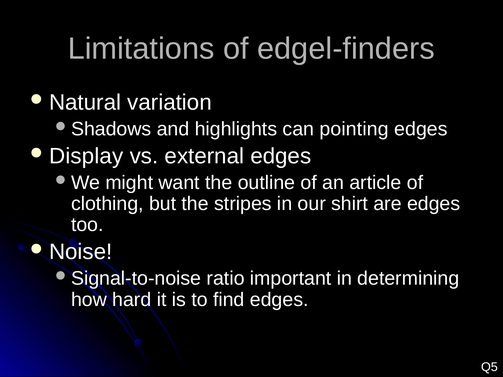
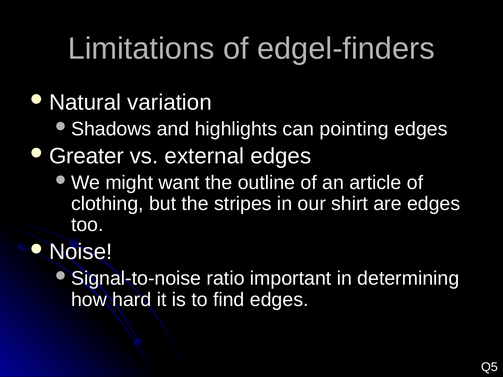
Display: Display -> Greater (86, 156)
